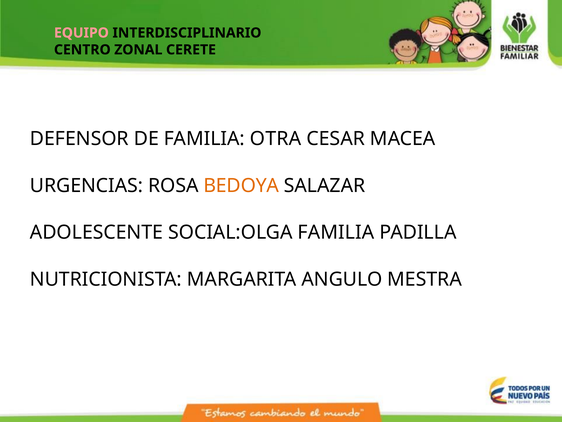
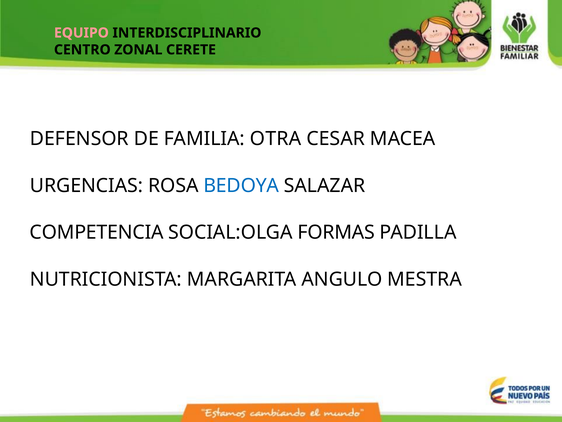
BEDOYA colour: orange -> blue (241, 185)
ADOLESCENTE: ADOLESCENTE -> COMPETENCIA (97, 232)
SOCIAL:OLGA FAMILIA: FAMILIA -> FORMAS (336, 232)
